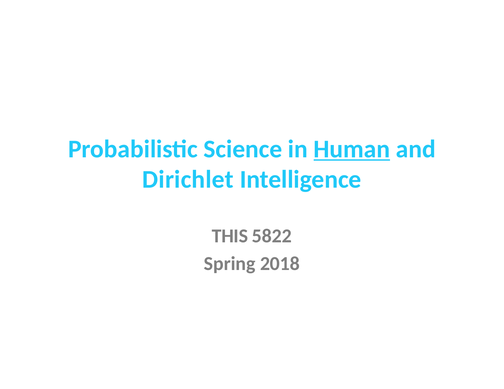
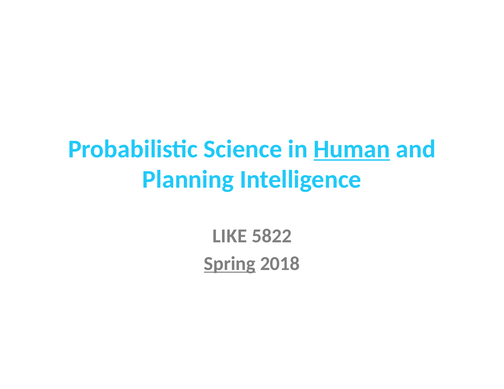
Dirichlet: Dirichlet -> Planning (188, 180)
THIS: THIS -> LIKE (230, 236)
Spring underline: none -> present (230, 264)
